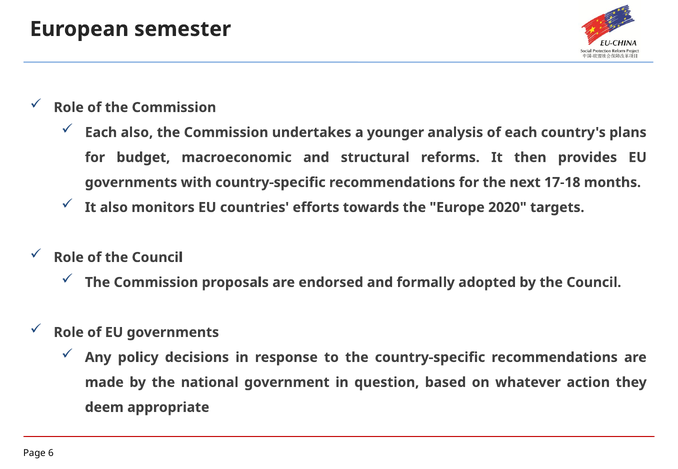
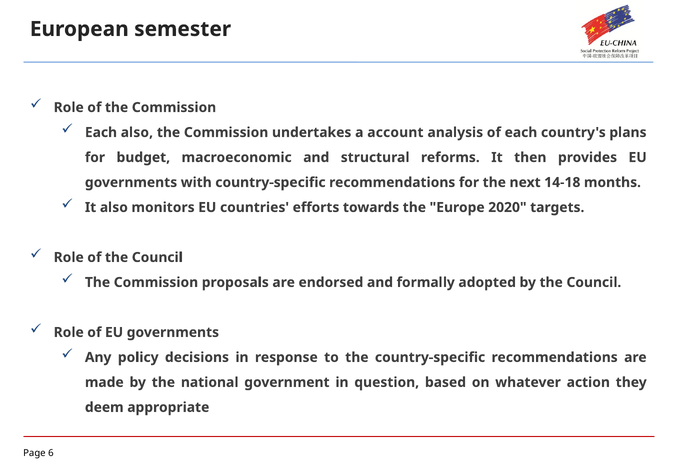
younger: younger -> account (395, 133)
17-18: 17-18 -> 14-18 (562, 183)
